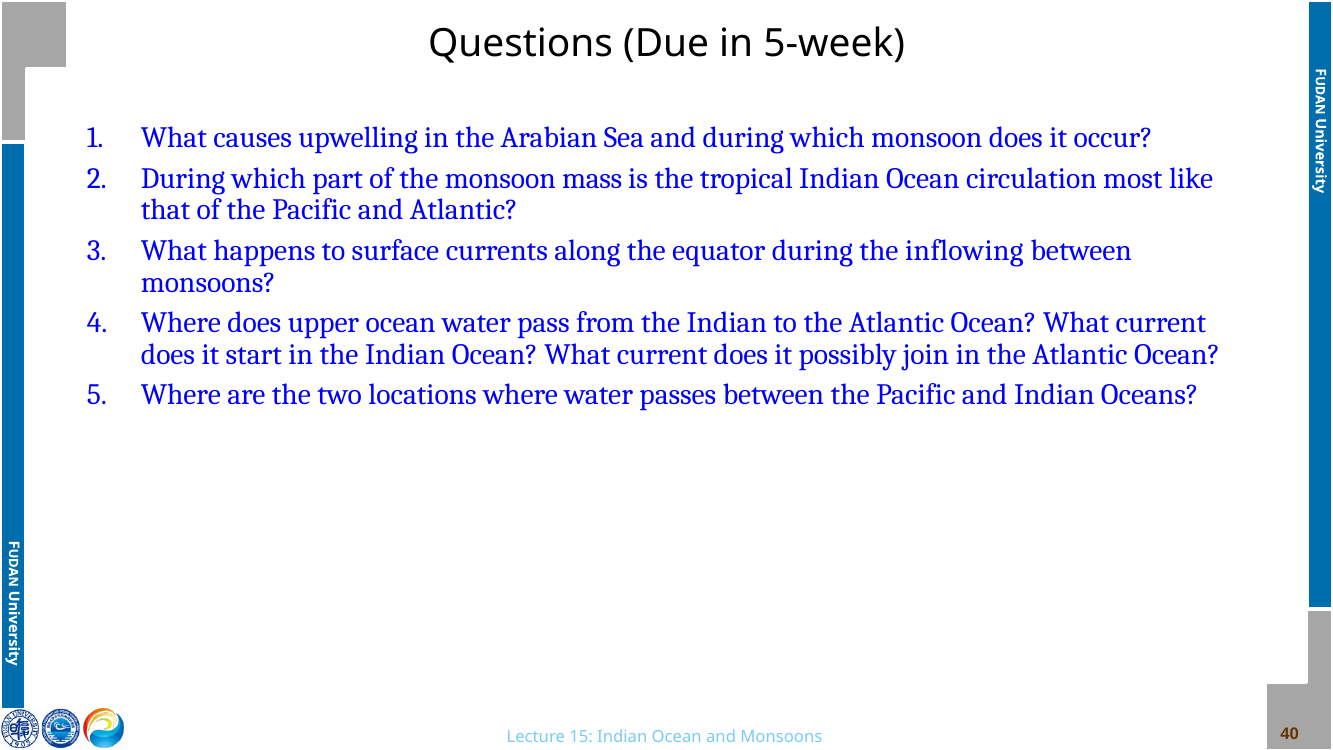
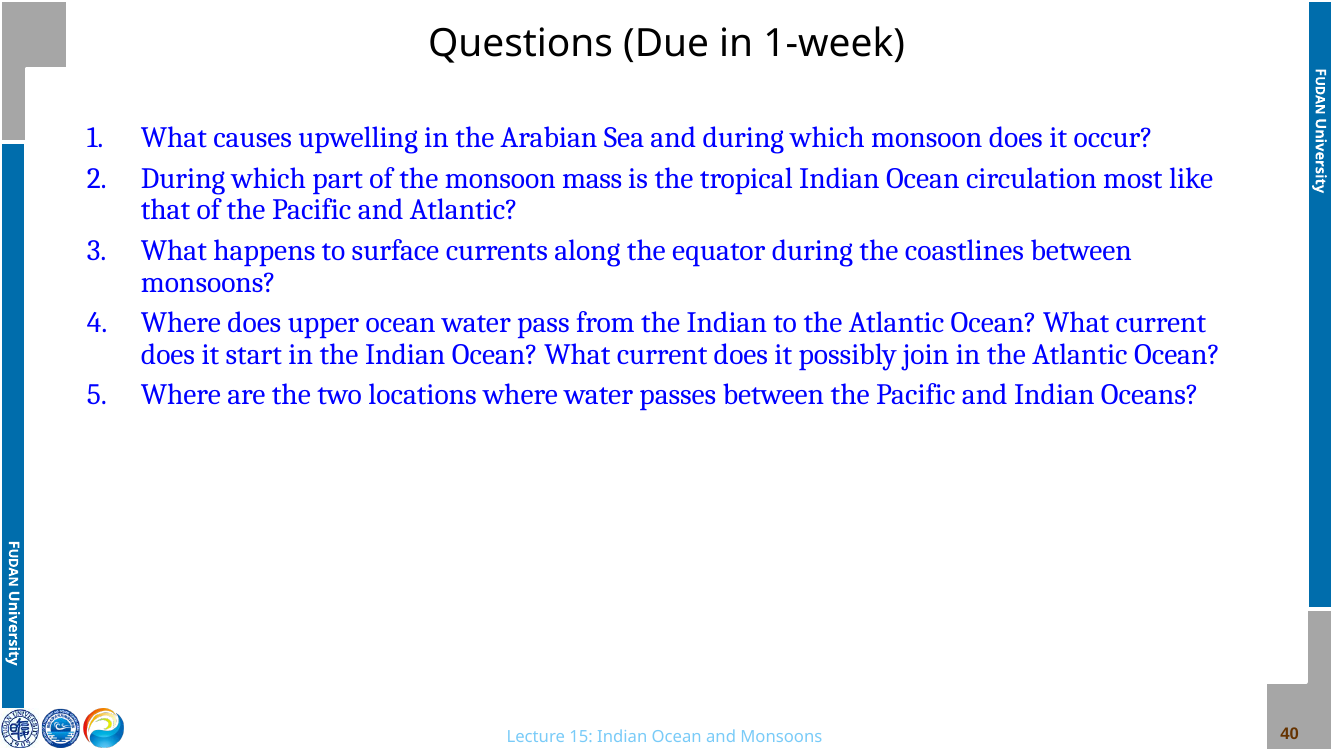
5-week: 5-week -> 1-week (834, 43)
inflowing: inflowing -> coastlines (964, 250)
